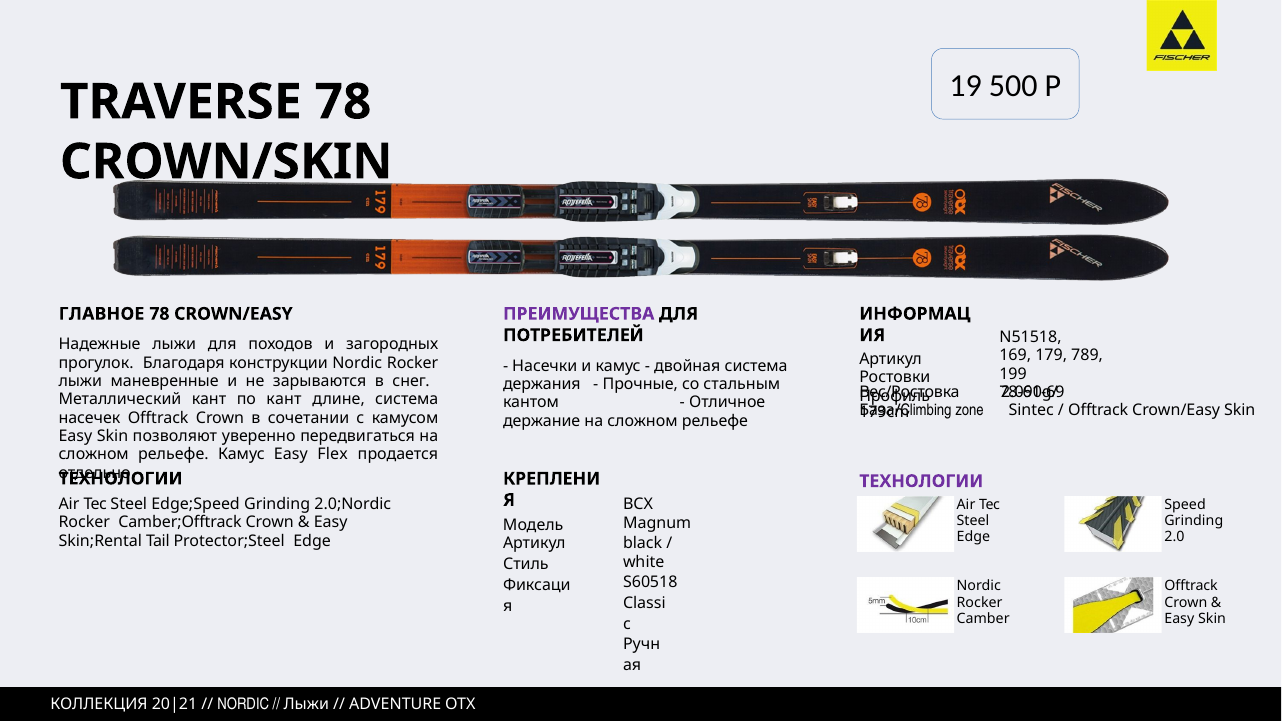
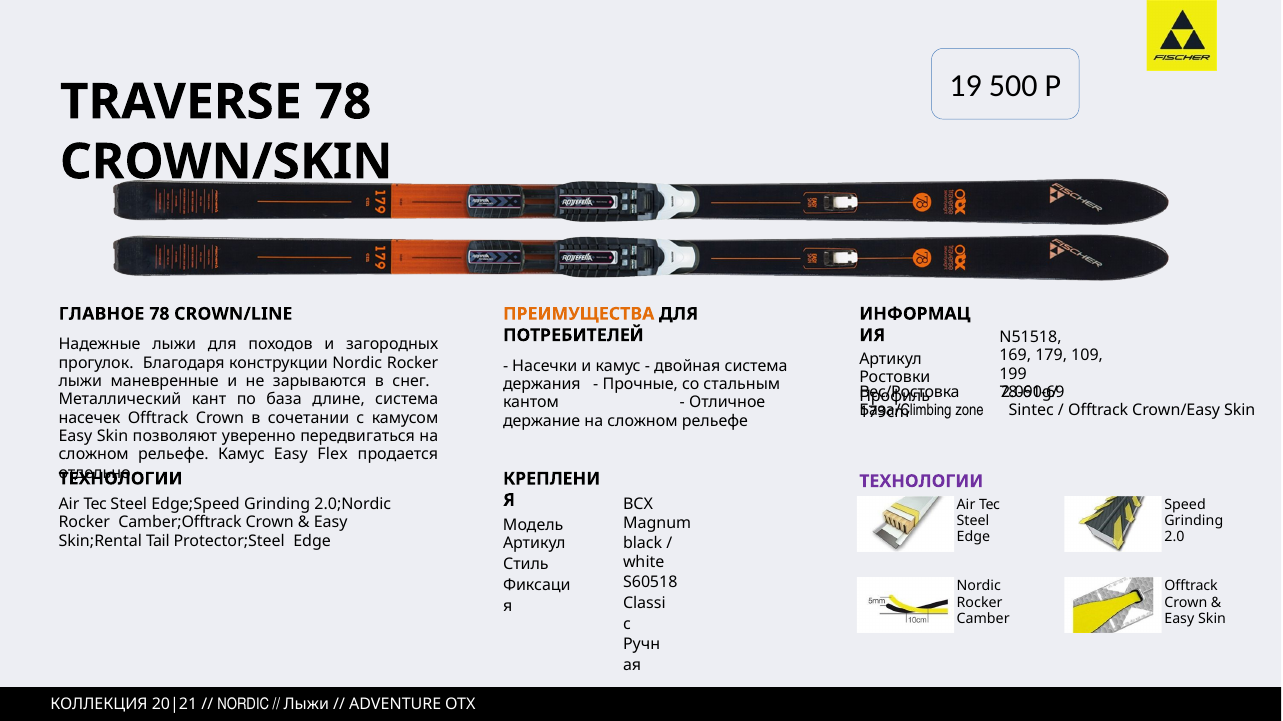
78 CROWN/EASY: CROWN/EASY -> CROWN/LINE (233, 314)
ПРЕИМУЩЕСТВА colour: purple -> orange (579, 314)
789: 789 -> 109 (1087, 355)
по кант: кант -> база (284, 399)
